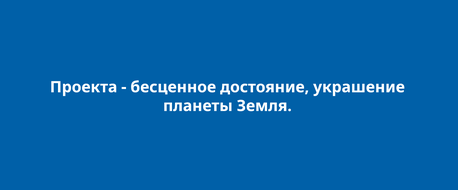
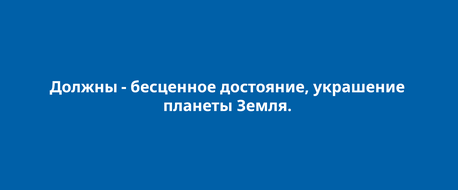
Проекта: Проекта -> Должны (84, 87)
